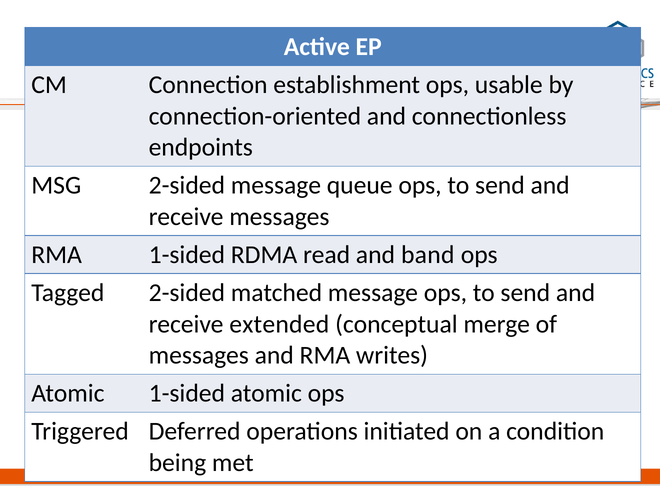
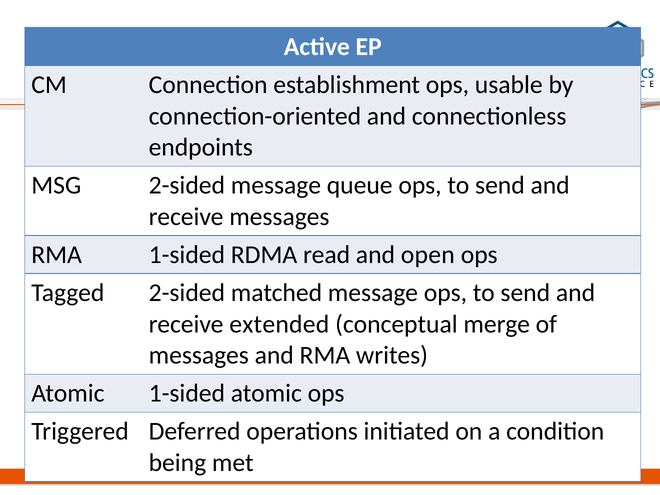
band: band -> open (428, 255)
